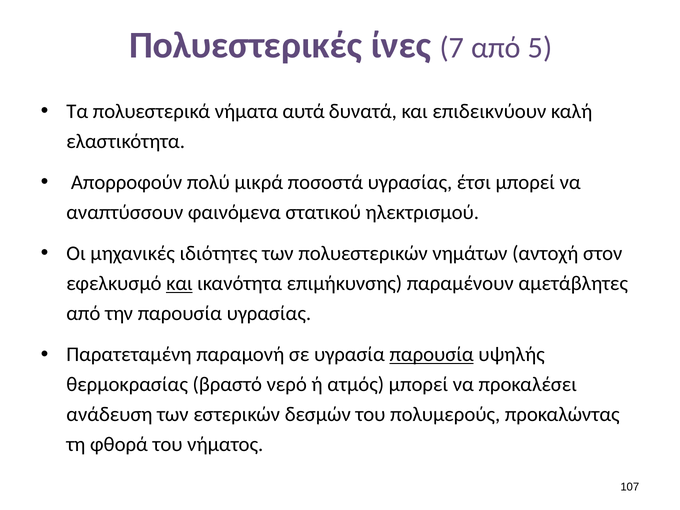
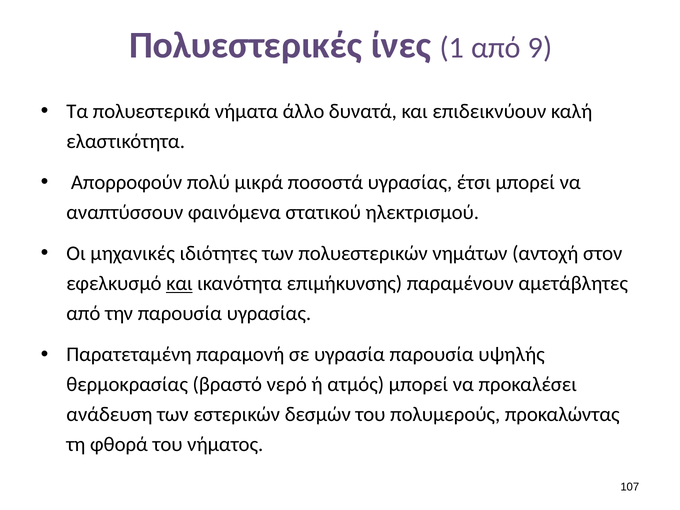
7: 7 -> 1 (452, 48)
5: 5 -> 9 (540, 48)
αυτά: αυτά -> άλλο (304, 111)
παρουσία underline: present -> none (432, 355)
